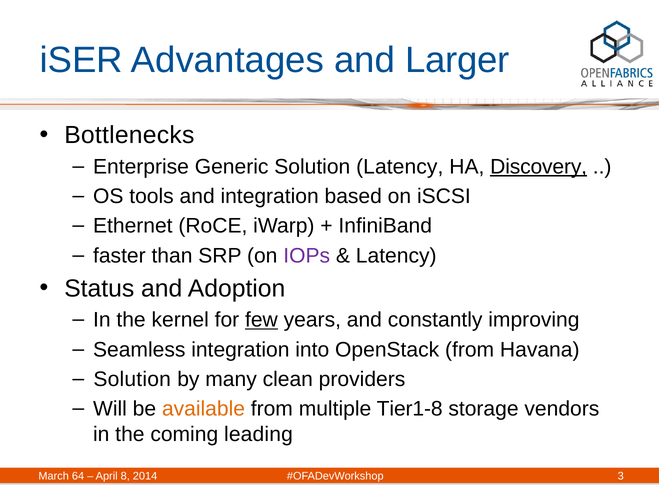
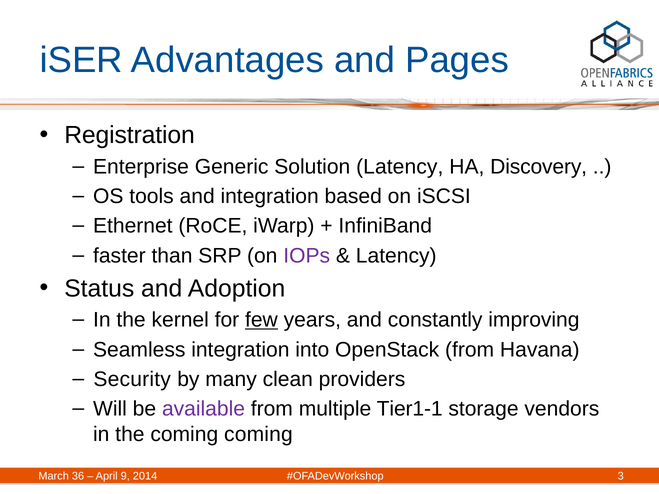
Larger: Larger -> Pages (457, 60)
Bottlenecks: Bottlenecks -> Registration (130, 135)
Discovery underline: present -> none (539, 167)
Solution: Solution -> Security (132, 379)
available colour: orange -> purple (204, 409)
Tier1-8: Tier1-8 -> Tier1-1 (410, 409)
coming leading: leading -> coming (258, 434)
64: 64 -> 36 (78, 476)
8: 8 -> 9 (125, 476)
